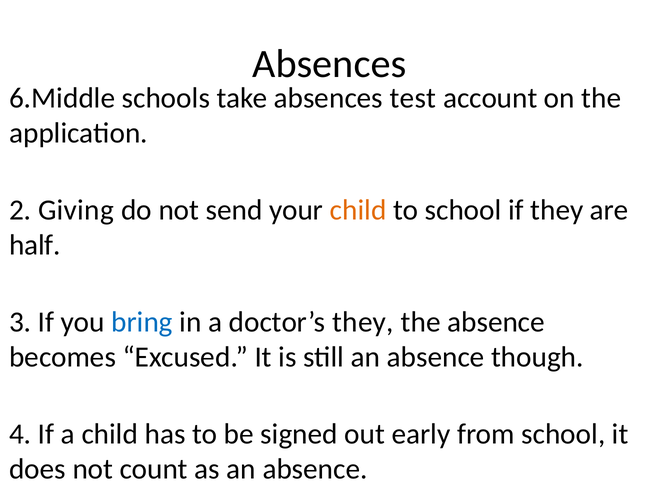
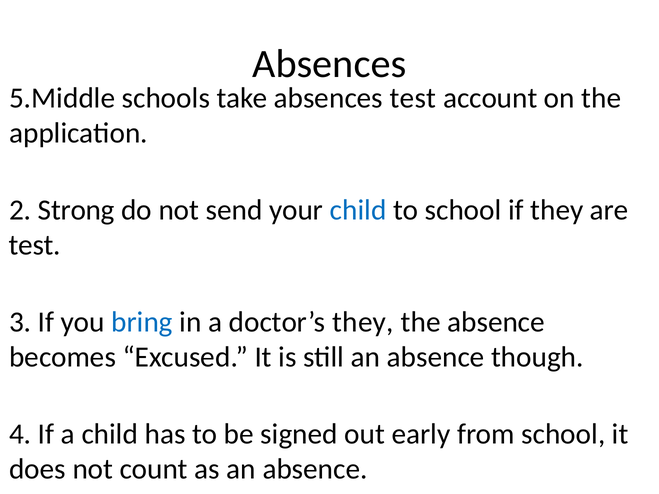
6.Middle: 6.Middle -> 5.Middle (62, 98)
Giving: Giving -> Strong (76, 210)
child colour: orange -> blue (358, 210)
half: half -> test (35, 245)
